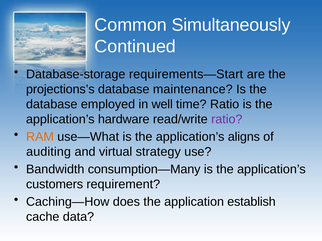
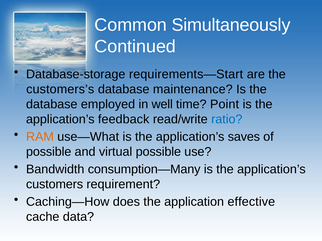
projections’s: projections’s -> customers’s (60, 89)
time Ratio: Ratio -> Point (225, 104)
hardware: hardware -> feedback (124, 120)
ratio colour: purple -> blue (227, 120)
aligns: aligns -> saves (244, 137)
auditing: auditing -> possible (49, 152)
virtual strategy: strategy -> possible (158, 152)
establish: establish -> effective (251, 202)
